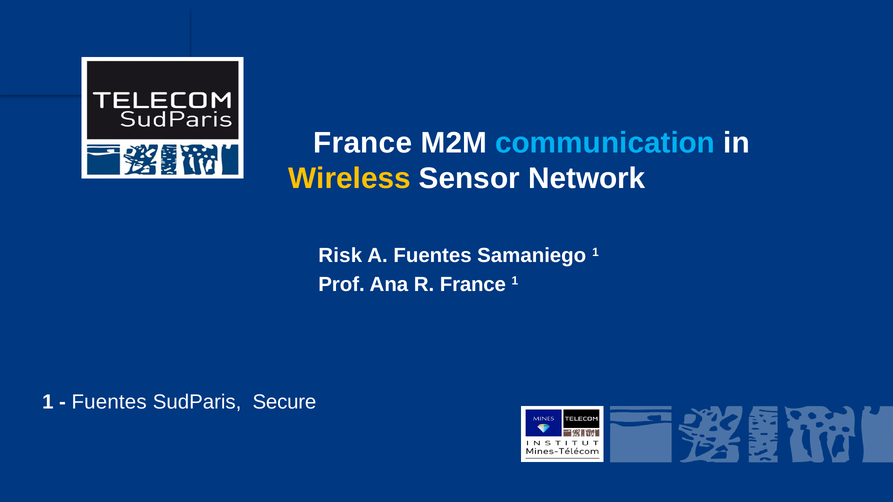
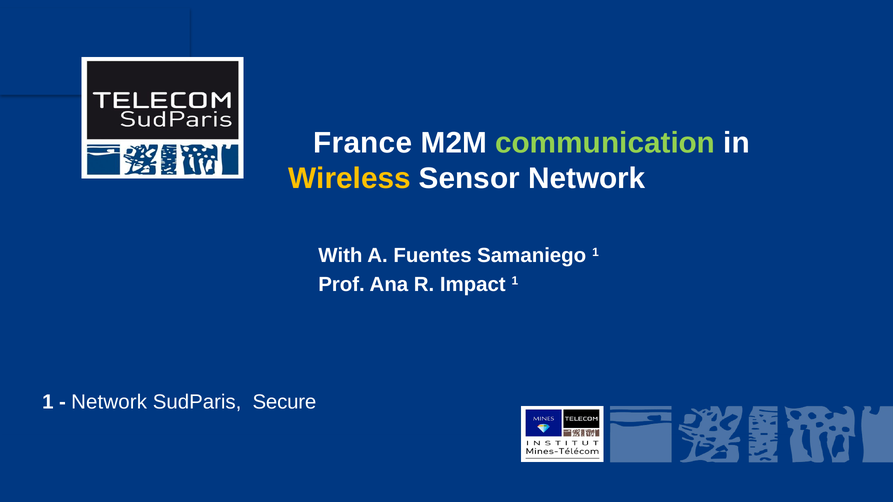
communication colour: light blue -> light green (605, 143)
Risk: Risk -> With (340, 256)
R France: France -> Impact (473, 284)
Fuentes: Fuentes -> Network (109, 402)
